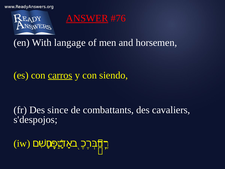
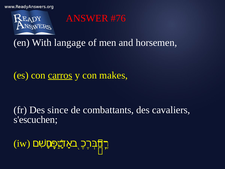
ANSWER underline: present -> none (87, 18)
siendo: siendo -> makes (114, 75)
s'despojos: s'despojos -> s'escuchen (36, 119)
